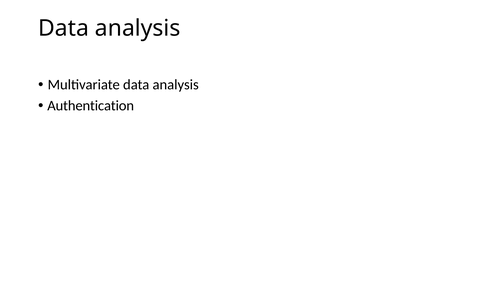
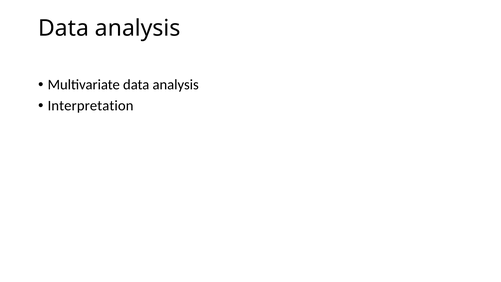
Authentication: Authentication -> Interpretation (91, 106)
